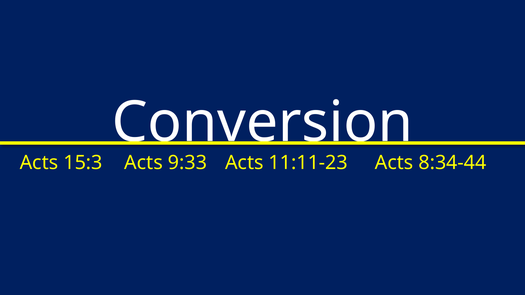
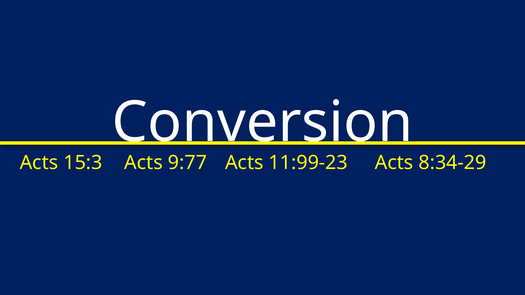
9:33: 9:33 -> 9:77 (187, 163)
11:11-23: 11:11-23 -> 11:99-23 (308, 163)
8:34-44: 8:34-44 -> 8:34-29 (452, 163)
